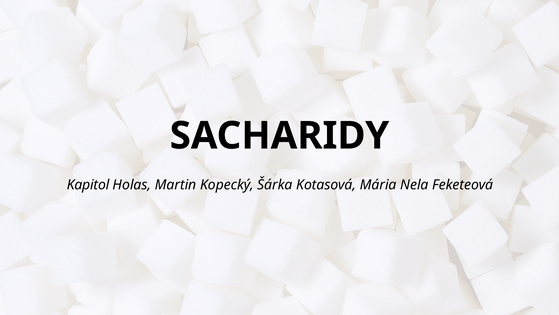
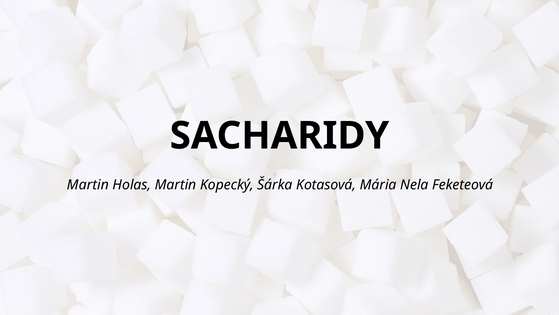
Kapitol: Kapitol -> Martin (88, 185)
